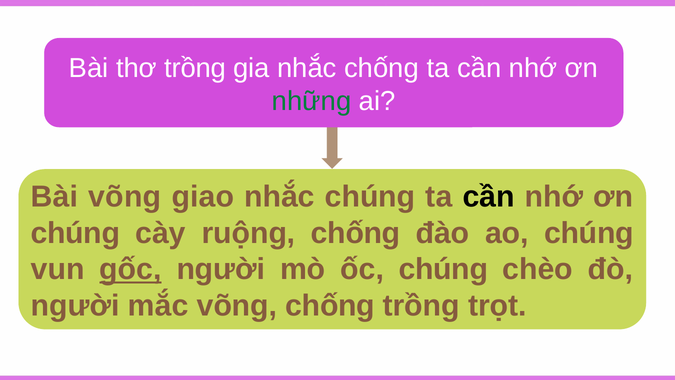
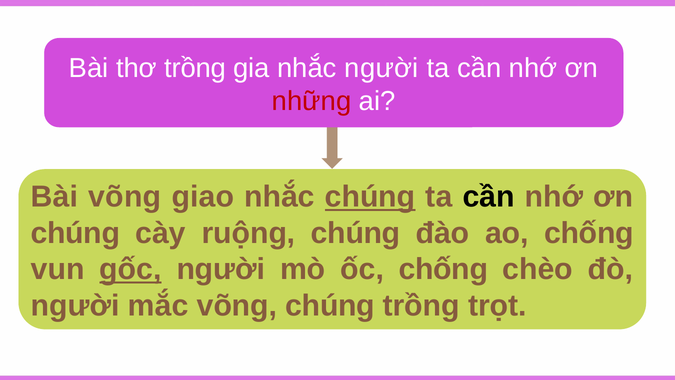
nhắc chống: chống -> người (381, 68)
những colour: green -> red (312, 101)
chúng underline: none -> present (370, 197)
ruộng chống: chống -> chúng (356, 233)
ao chúng: chúng -> chống (589, 233)
ốc chúng: chúng -> chống (443, 269)
võng chống: chống -> chúng (330, 306)
